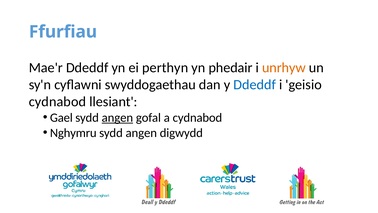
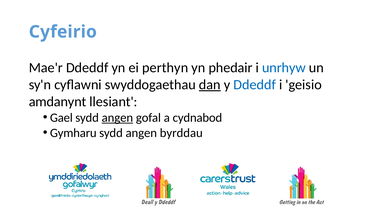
Ffurfiau: Ffurfiau -> Cyfeirio (63, 32)
unrhyw colour: orange -> blue (284, 68)
dan underline: none -> present (210, 85)
cydnabod: cydnabod -> amdanynt (58, 102)
Nghymru: Nghymru -> Gymharu (73, 133)
digwydd: digwydd -> byrddau (181, 133)
